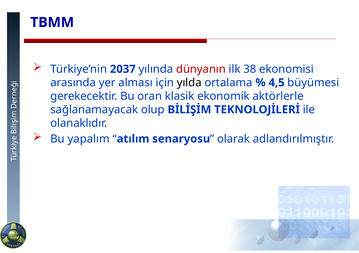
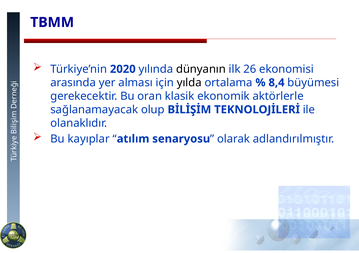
2037: 2037 -> 2020 (123, 69)
dünyanın colour: red -> black (201, 69)
38: 38 -> 26 (250, 69)
4,5: 4,5 -> 8,4 (277, 83)
yapalım: yapalım -> kayıplar (89, 139)
